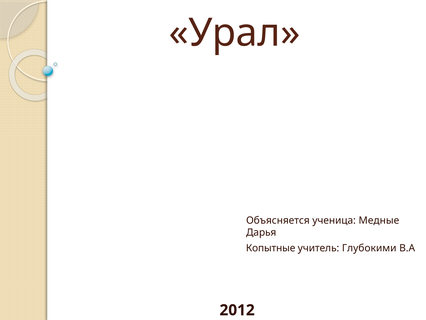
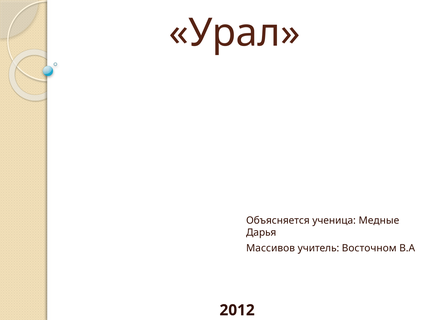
Копытные: Копытные -> Массивов (271, 248)
Глубокими: Глубокими -> Восточном (369, 248)
